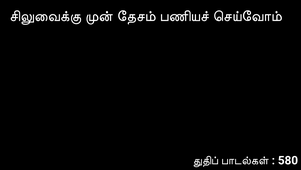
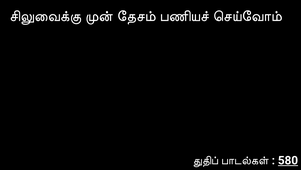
580 underline: none -> present (288, 160)
